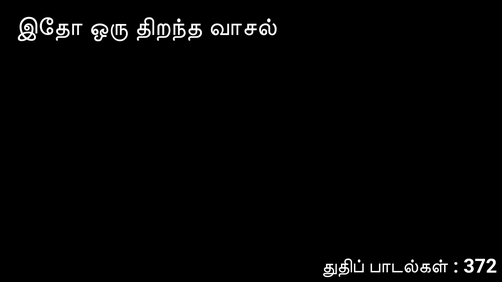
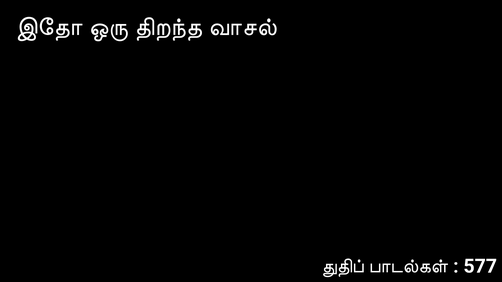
372: 372 -> 577 (480, 267)
